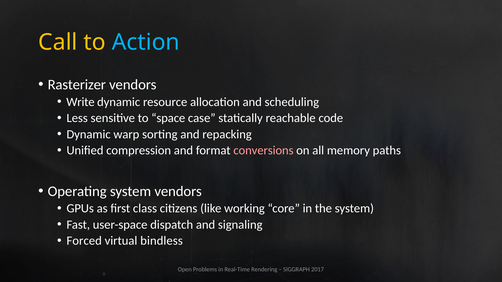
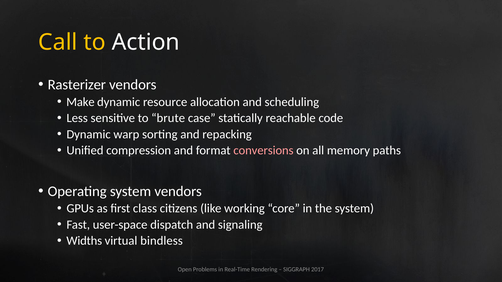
Action colour: light blue -> white (146, 42)
Write: Write -> Make (80, 102)
space: space -> brute (168, 118)
Forced: Forced -> Widths (84, 241)
